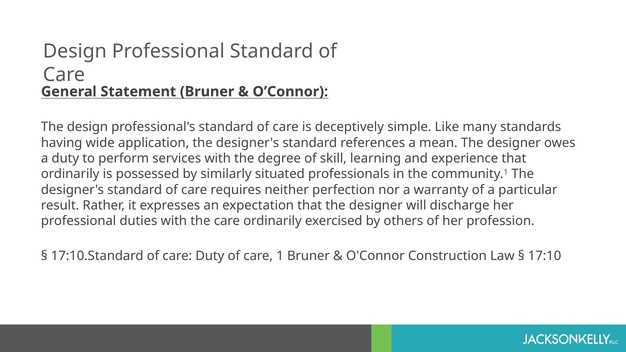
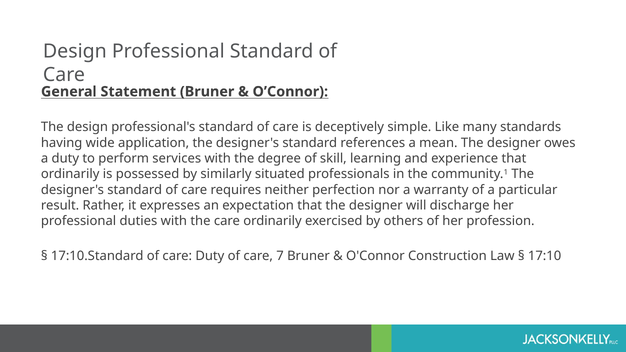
1: 1 -> 7 (280, 256)
